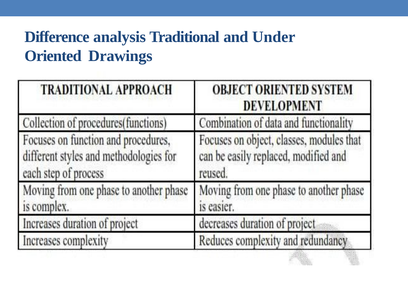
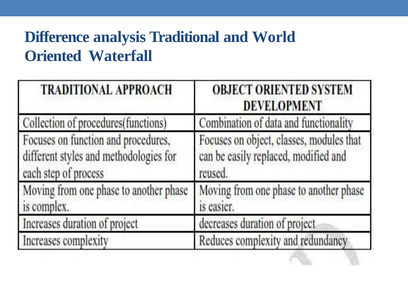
Under: Under -> World (274, 37)
Drawings: Drawings -> Waterfall (120, 56)
